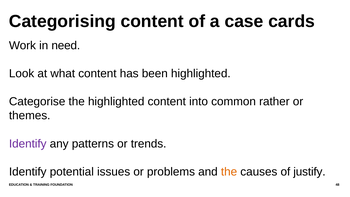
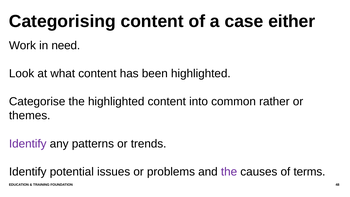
cards: cards -> either (292, 21)
the colour: orange -> purple (229, 172)
justify: justify -> terms (309, 172)
